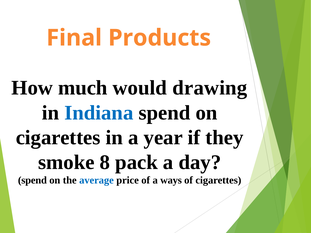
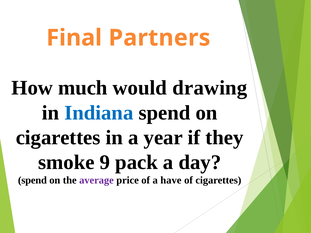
Products: Products -> Partners (159, 38)
8: 8 -> 9 (105, 163)
average colour: blue -> purple (97, 181)
ways: ways -> have (171, 181)
